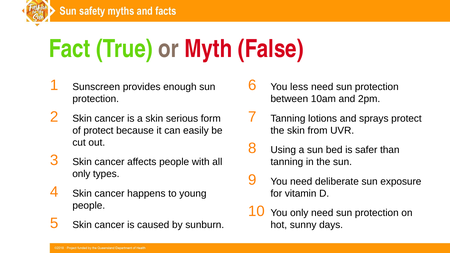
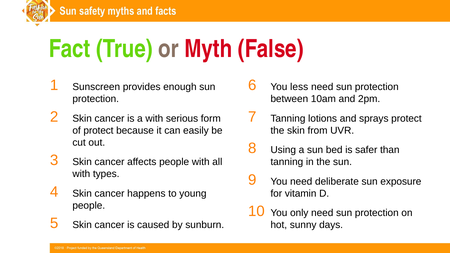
a skin: skin -> with (154, 119)
only: only -> with (81, 174)
